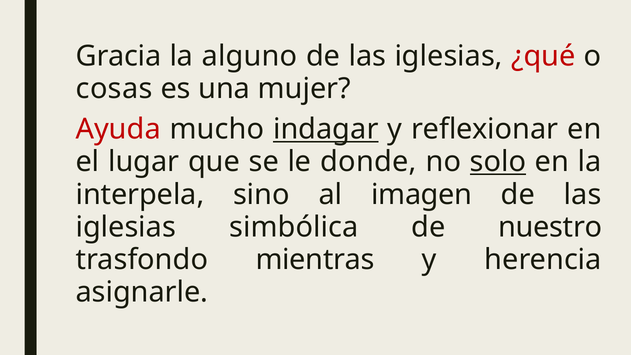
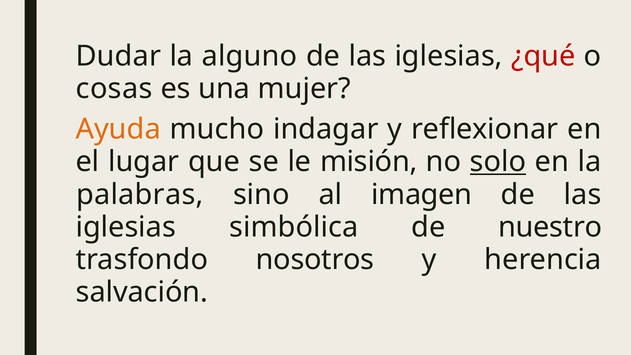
Gracia: Gracia -> Dudar (118, 56)
Ayuda colour: red -> orange (118, 129)
indagar underline: present -> none (326, 129)
donde: donde -> misión (369, 162)
interpela: interpela -> palabras (140, 194)
mientras: mientras -> nosotros (315, 260)
asignarle: asignarle -> salvación (142, 292)
